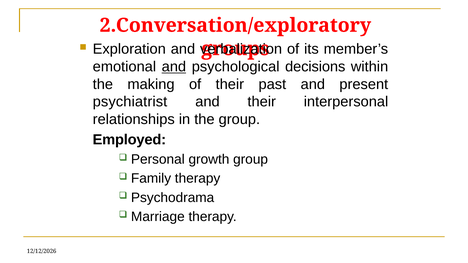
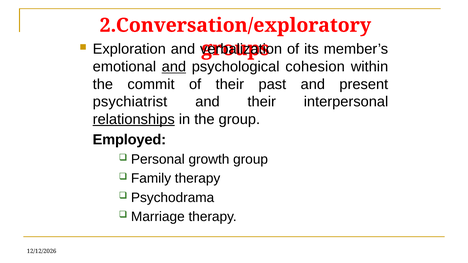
decisions: decisions -> cohesion (315, 67)
making: making -> commit (151, 84)
relationships underline: none -> present (134, 119)
